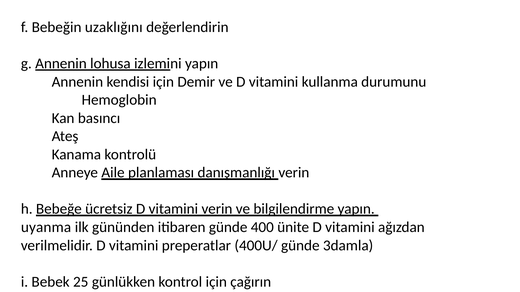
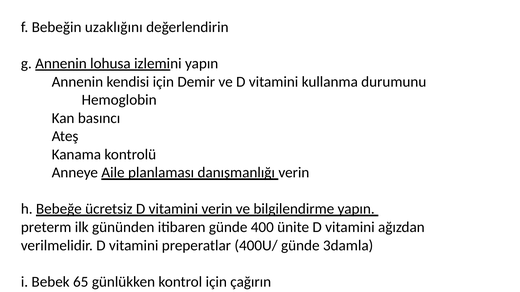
uyanma: uyanma -> preterm (46, 228)
25: 25 -> 65 (81, 282)
